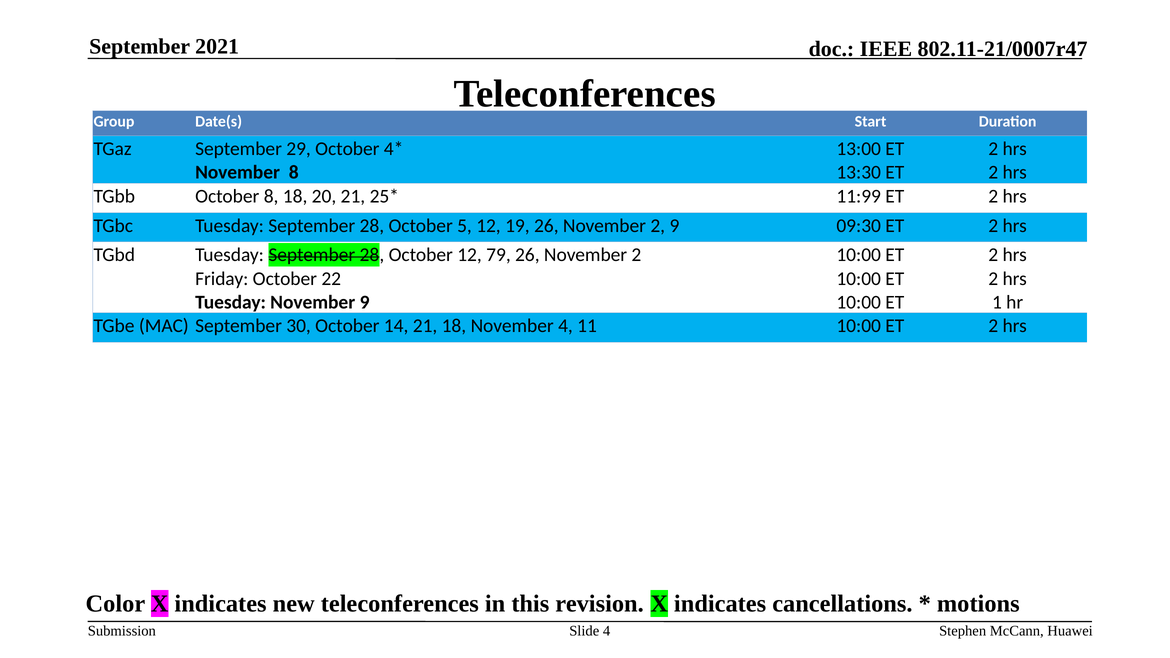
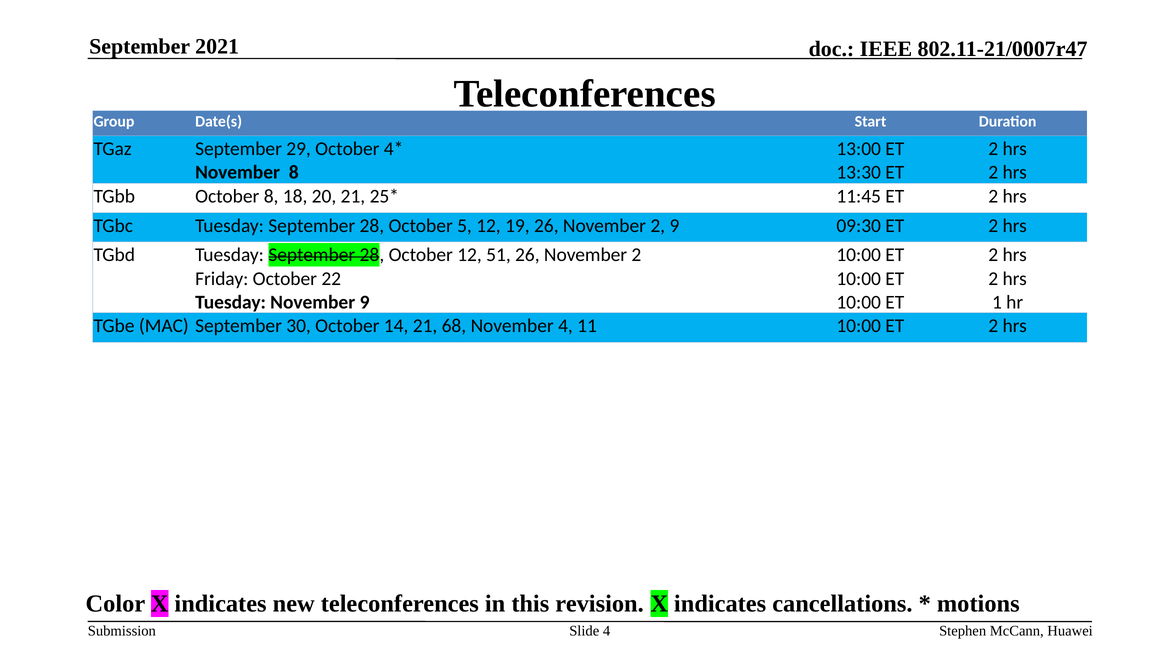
11:99: 11:99 -> 11:45 (859, 196)
79: 79 -> 51 (498, 255)
21 18: 18 -> 68 (454, 326)
